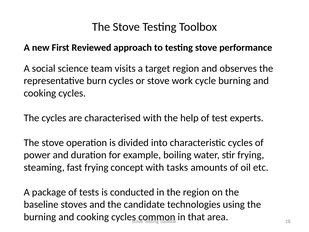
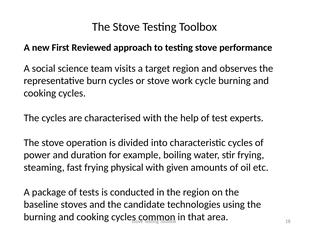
concept: concept -> physical (127, 167)
tasks: tasks -> given (177, 167)
